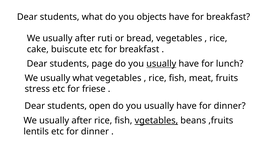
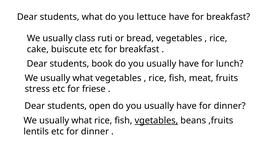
objects: objects -> lettuce (151, 17)
after: after -> class (85, 38)
page: page -> book (102, 64)
usually underline: present -> none (161, 64)
after: after -> what (82, 120)
